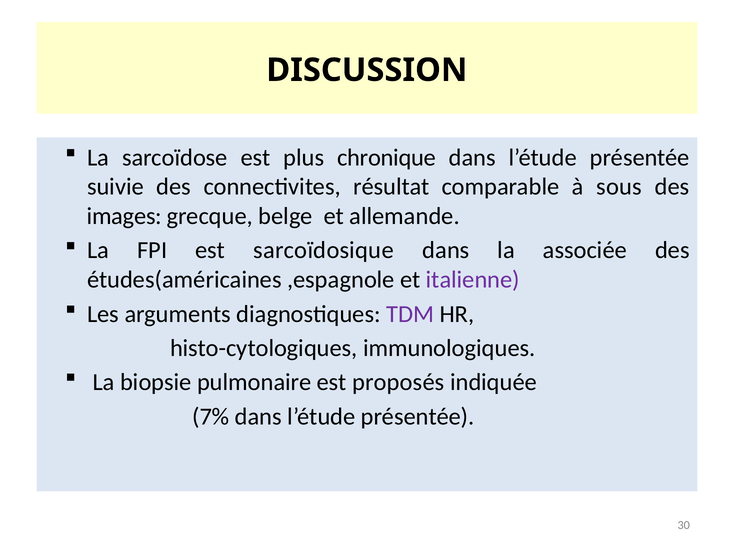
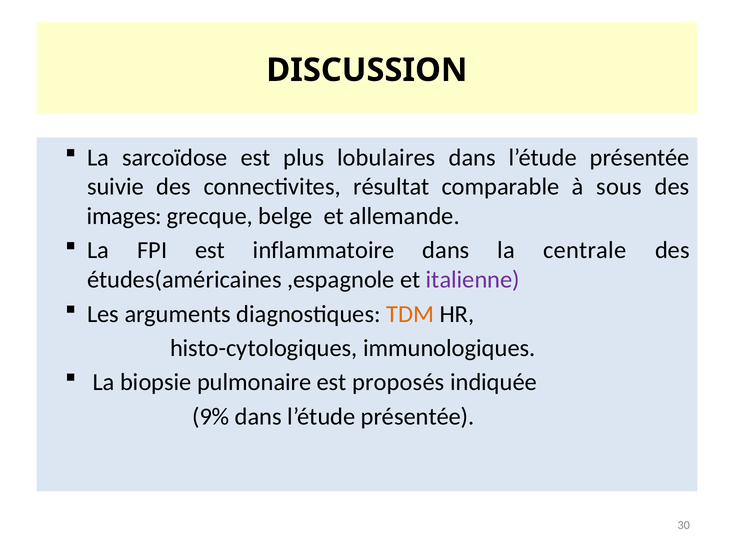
chronique: chronique -> lobulaires (386, 158)
sarcoïdosique: sarcoïdosique -> inflammatoire (324, 251)
associée: associée -> centrale (585, 251)
TDM colour: purple -> orange (410, 314)
7%: 7% -> 9% (211, 417)
